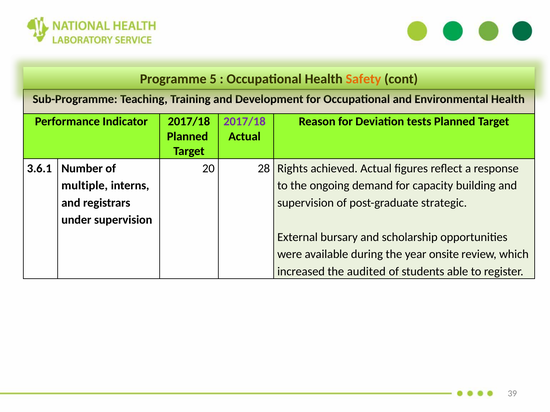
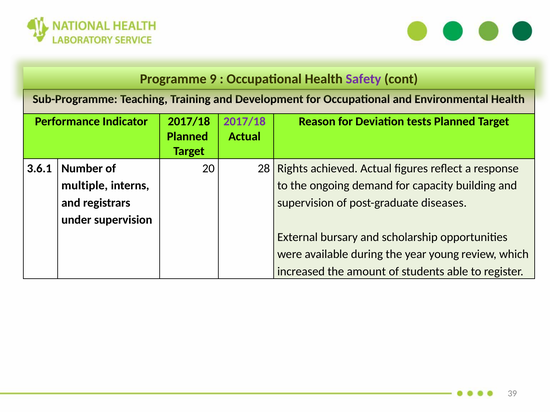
5: 5 -> 9 (213, 79)
Safety colour: orange -> purple (363, 79)
strategic: strategic -> diseases (444, 203)
onsite: onsite -> young (444, 254)
audited: audited -> amount (366, 272)
